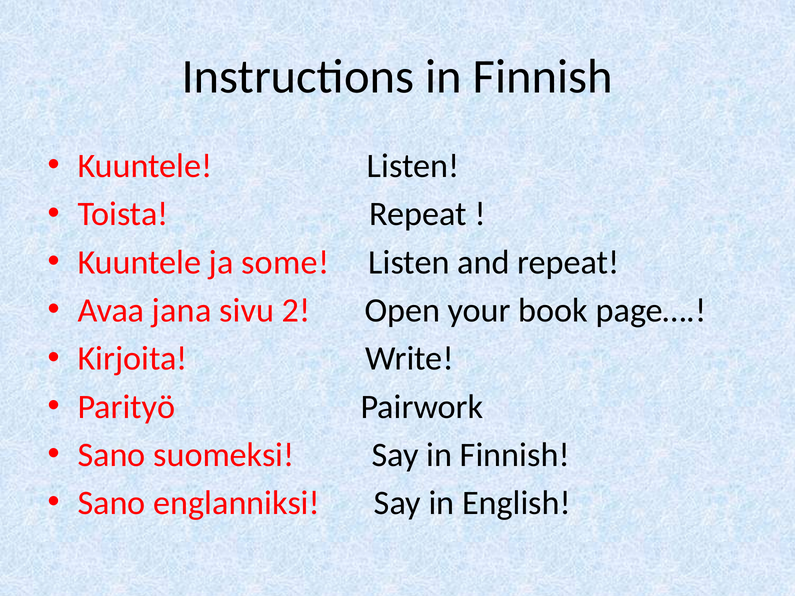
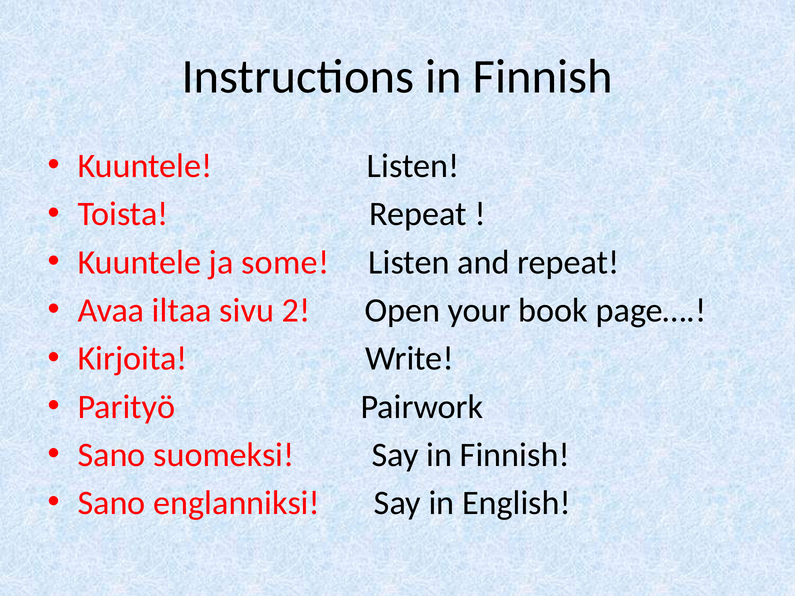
jana: jana -> iltaa (182, 311)
